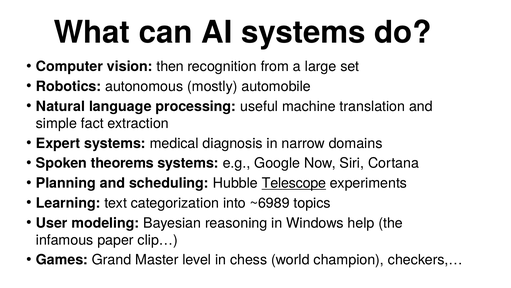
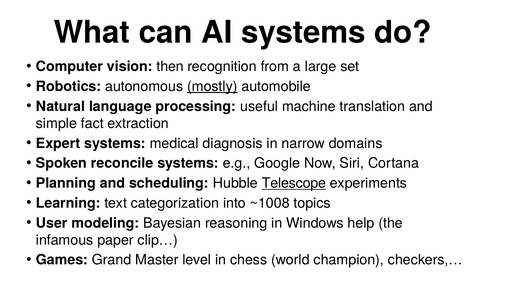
mostly underline: none -> present (212, 86)
theorems: theorems -> reconcile (122, 163)
~6989: ~6989 -> ~1008 (270, 203)
